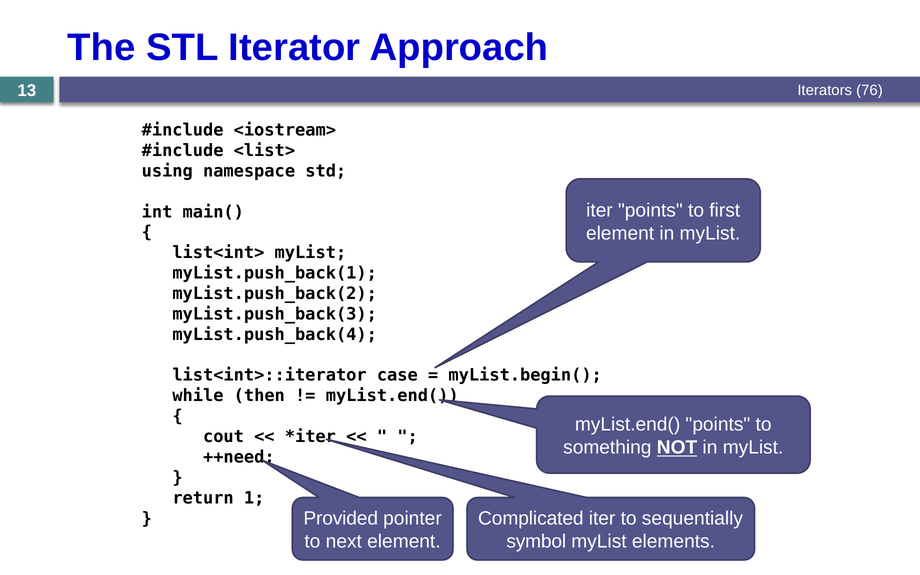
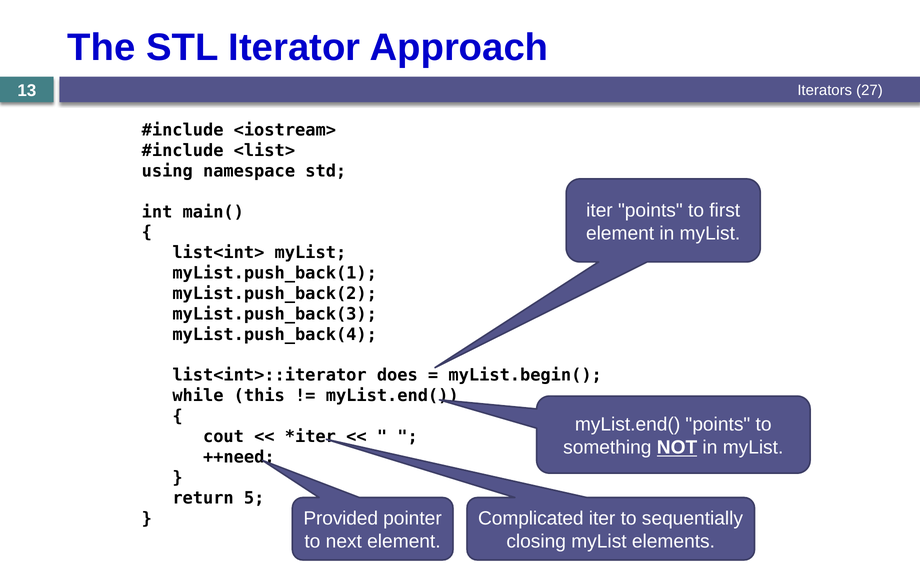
76: 76 -> 27 (869, 91)
case: case -> does (397, 375)
then: then -> this (259, 396)
1: 1 -> 5 (254, 498)
symbol: symbol -> closing (536, 542)
